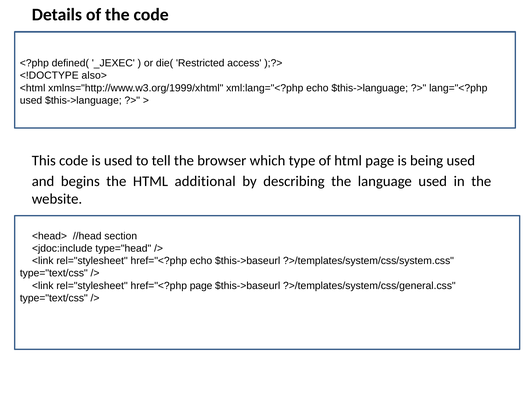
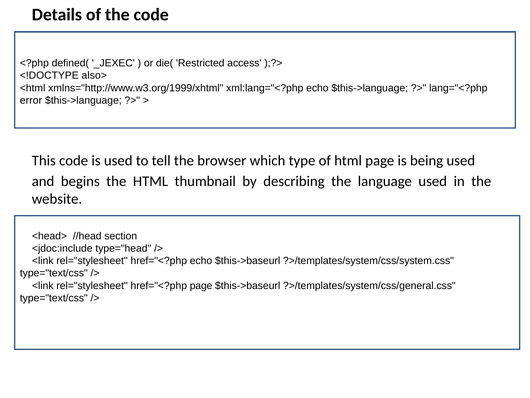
used: used -> error (31, 100)
additional: additional -> thumbnail (205, 181)
